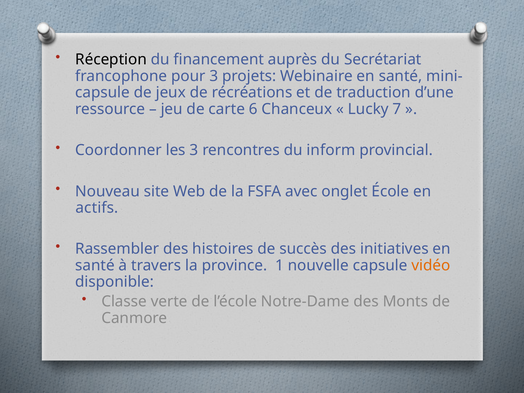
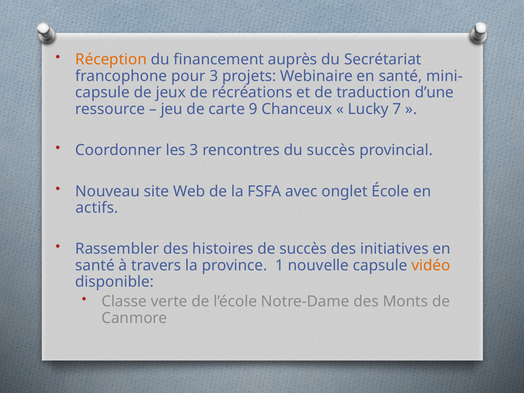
Réception colour: black -> orange (111, 60)
6: 6 -> 9 (253, 109)
du inform: inform -> succès (331, 150)
